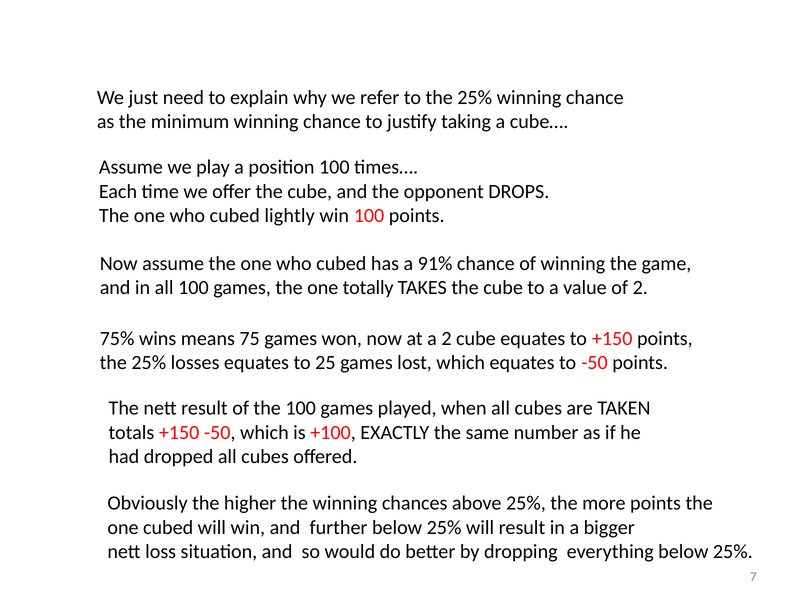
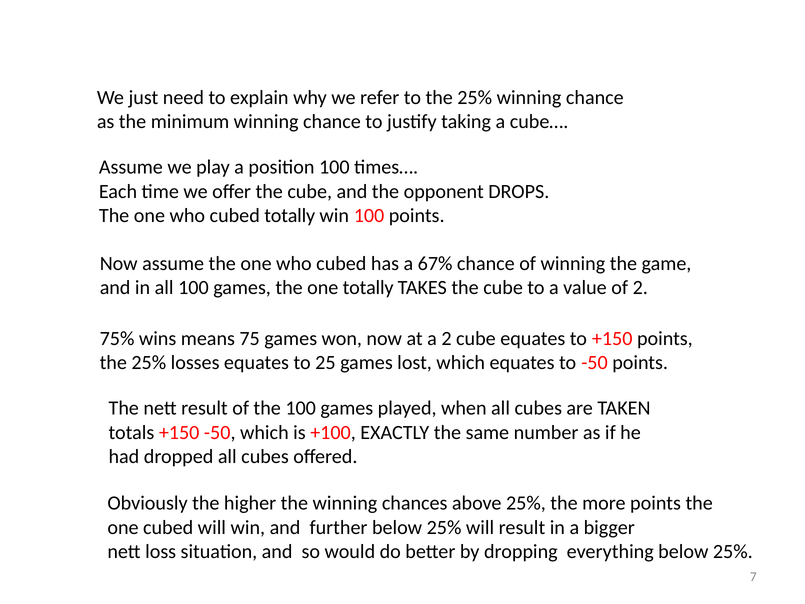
cubed lightly: lightly -> totally (290, 215)
91%: 91% -> 67% (435, 263)
